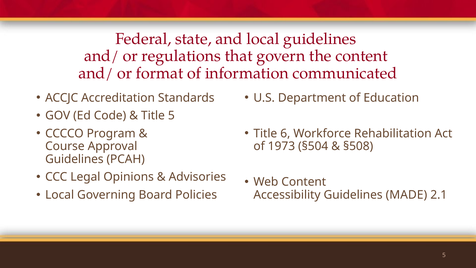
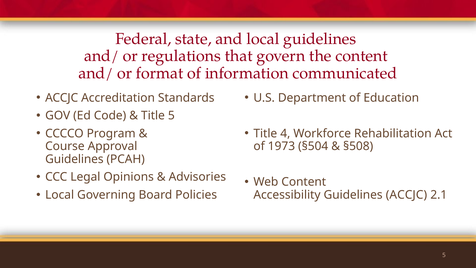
6: 6 -> 4 (285, 133)
Guidelines MADE: MADE -> ACCJC (406, 195)
